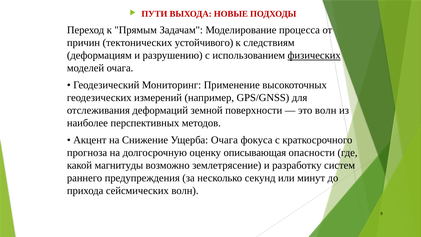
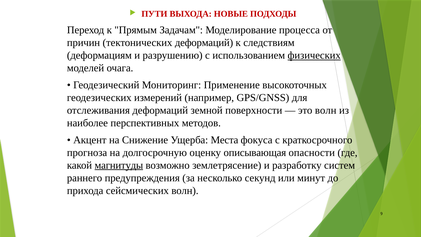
тектонических устойчивого: устойчивого -> деформаций (204, 43)
Ущерба Очага: Очага -> Места (224, 140)
магнитуды underline: none -> present (119, 165)
